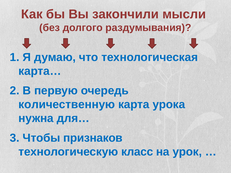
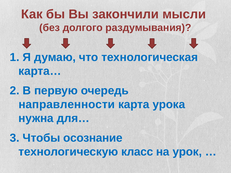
количественную: количественную -> направленности (67, 105)
признаков: признаков -> осознание (93, 138)
